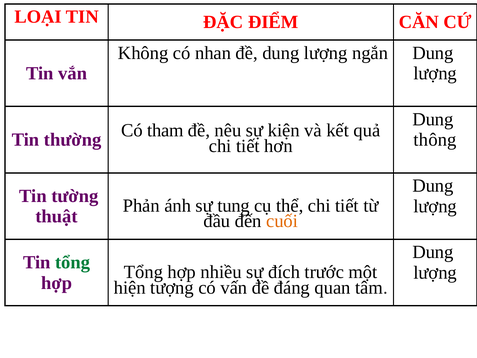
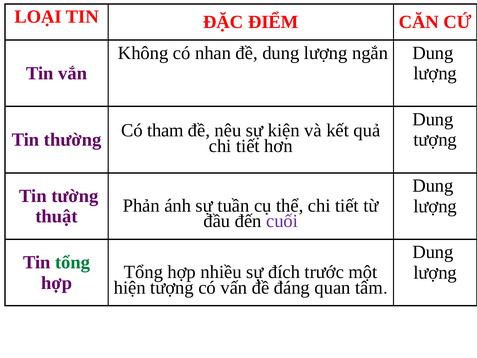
thông: thông -> tượng (435, 140)
tung: tung -> tuần (234, 206)
cuối colour: orange -> purple (282, 221)
